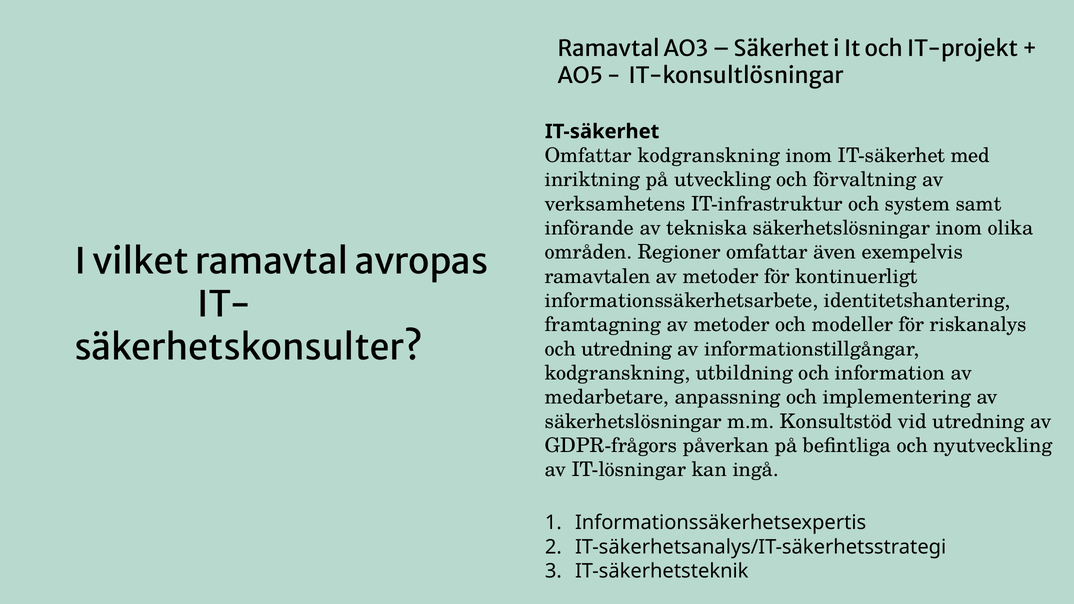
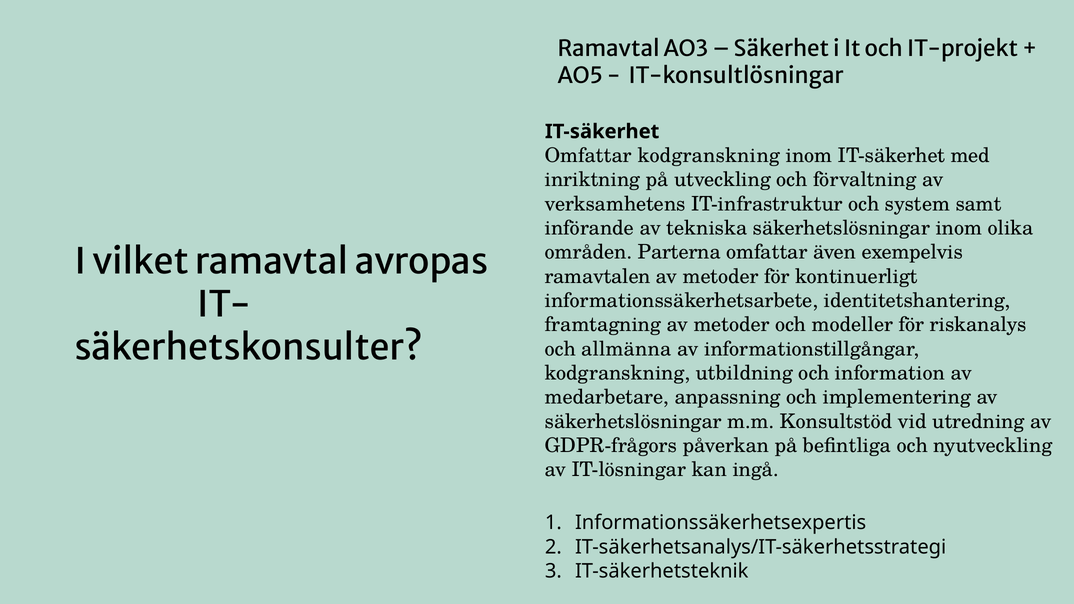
Regioner: Regioner -> Parterna (679, 252)
och utredning: utredning -> allmänna (626, 349)
